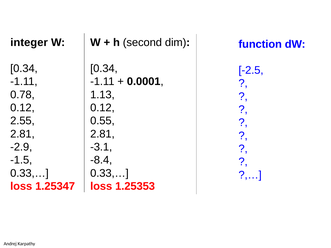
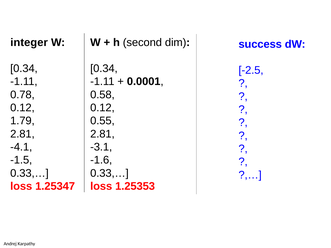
function: function -> success (260, 44)
1.13: 1.13 -> 0.58 (102, 95)
2.55: 2.55 -> 1.79 (22, 121)
-2.9: -2.9 -> -4.1 (21, 147)
-8.4: -8.4 -> -1.6 (101, 160)
